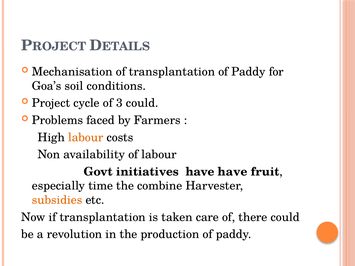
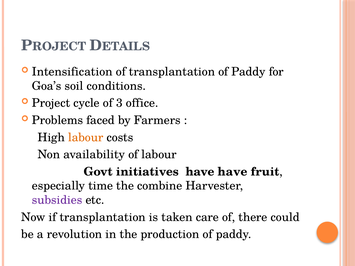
Mechanisation: Mechanisation -> Intensification (72, 72)
3 could: could -> office (142, 103)
subsidies colour: orange -> purple (57, 200)
